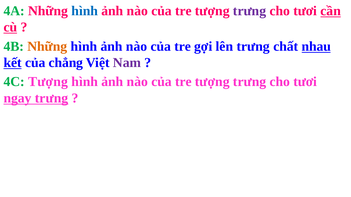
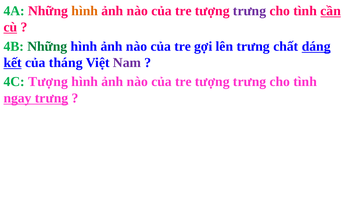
hình colour: blue -> orange (85, 11)
tươi: tươi -> tình (305, 11)
Những colour: orange -> green (47, 46)
nhau: nhau -> dáng (316, 46)
chẳng: chẳng -> tháng (66, 63)
tươi: tươi -> tình (305, 82)
